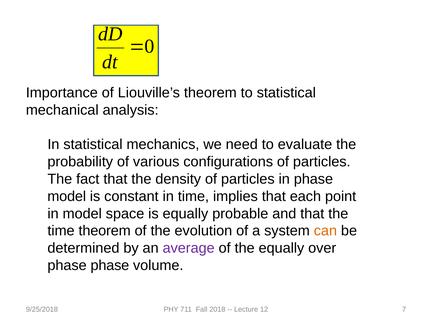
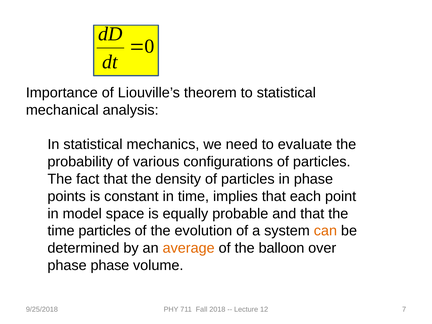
model: model -> points (67, 196)
time theorem: theorem -> particles (105, 231)
average colour: purple -> orange (189, 248)
the equally: equally -> balloon (282, 248)
